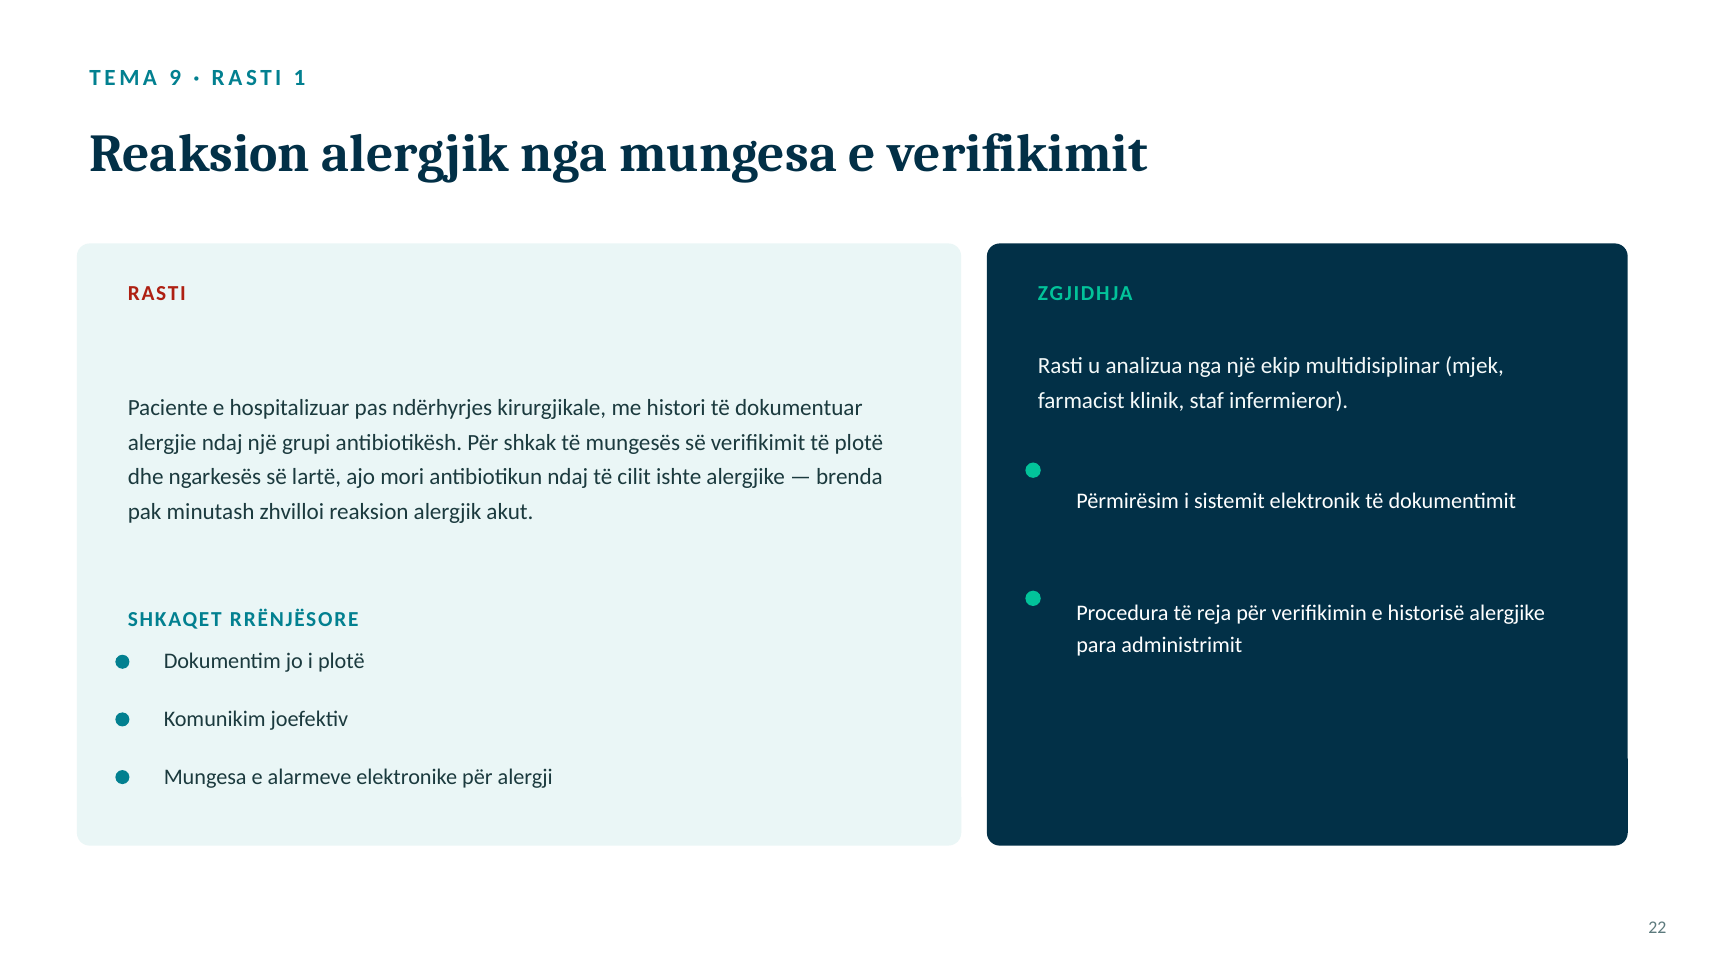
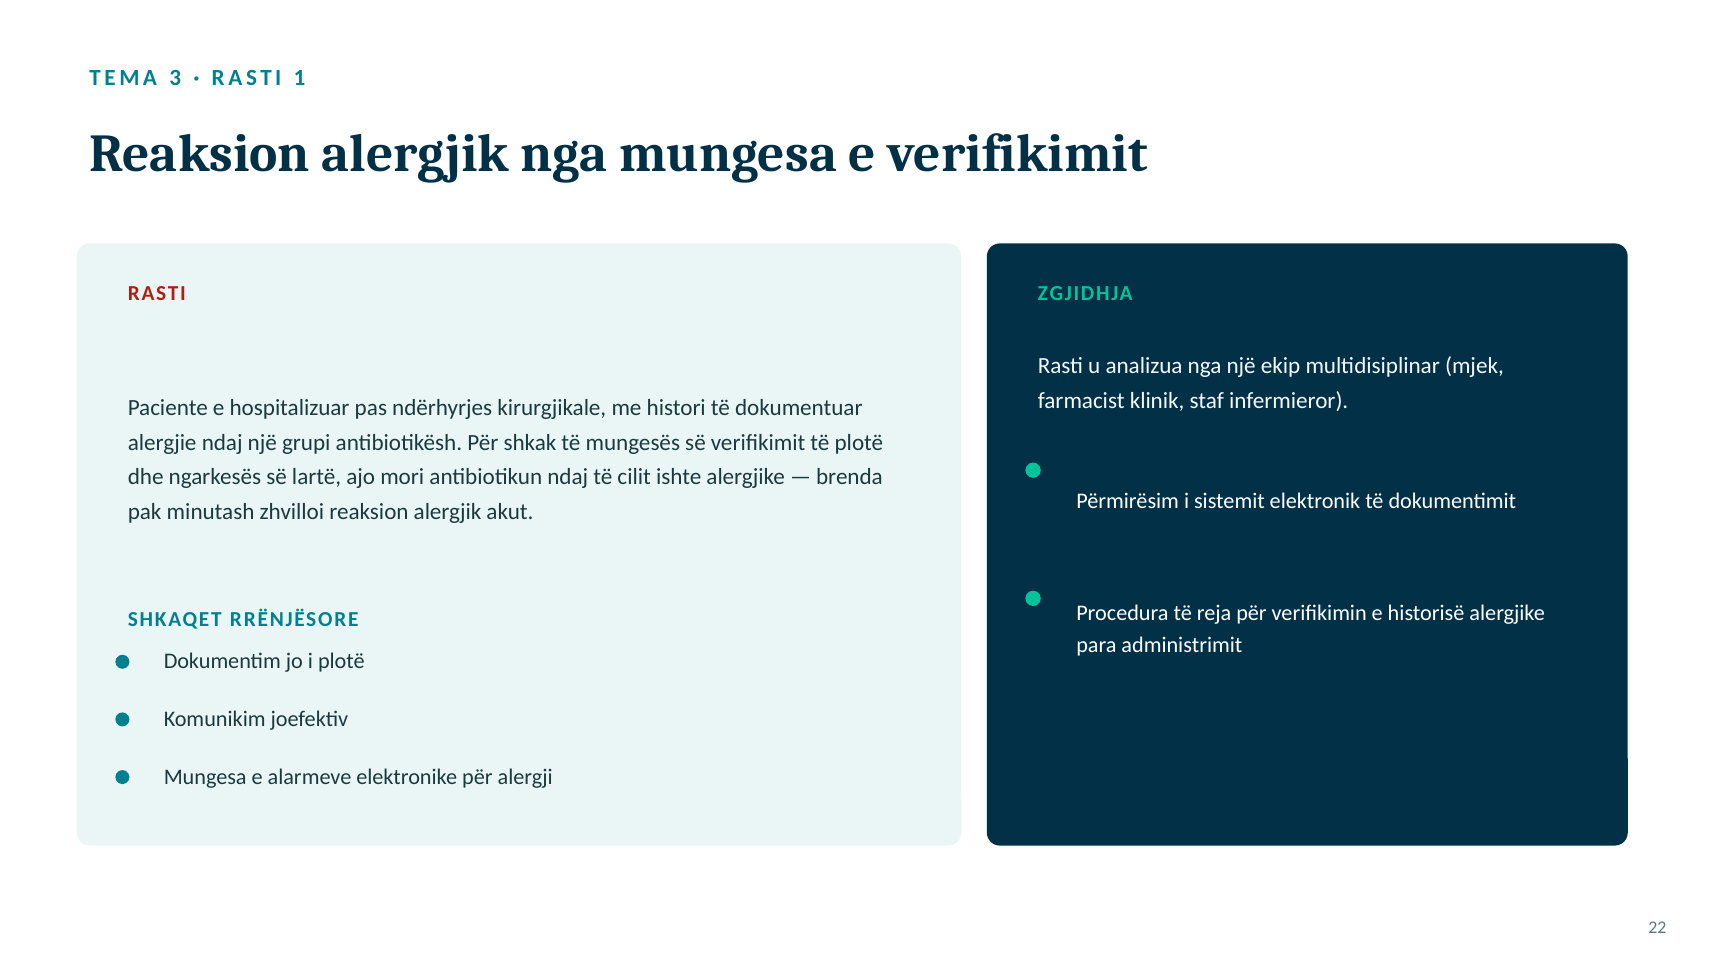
9: 9 -> 3 (175, 78)
